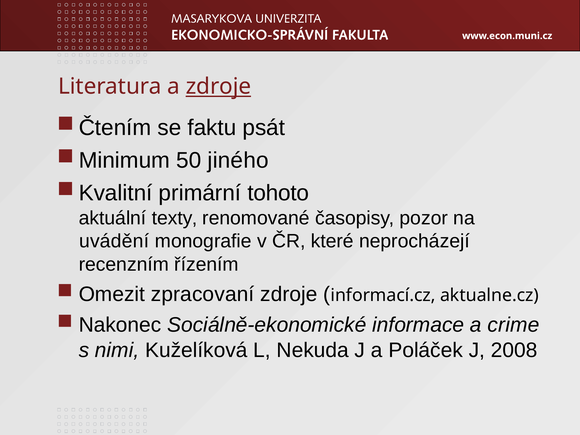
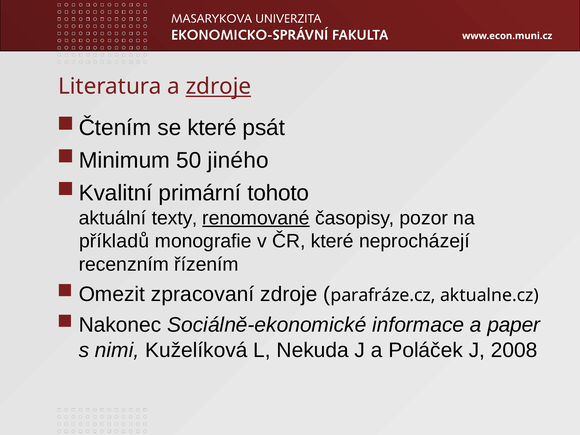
se faktu: faktu -> které (212, 128)
renomované underline: none -> present (256, 218)
uvádění: uvádění -> příkladů (114, 241)
informací.cz: informací.cz -> parafráze.cz (383, 295)
crime: crime -> paper (514, 325)
